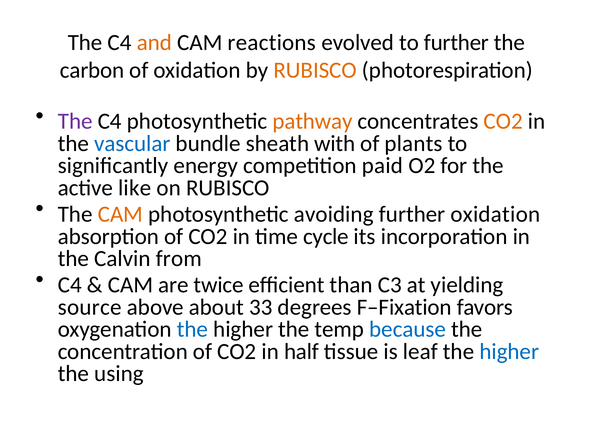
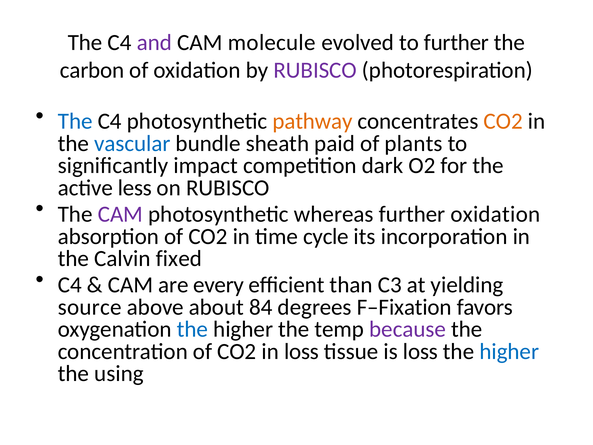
and colour: orange -> purple (154, 43)
reactions: reactions -> molecule (272, 43)
RUBISCO colour: orange -> purple (315, 70)
The colour: purple -> blue (75, 121)
with: with -> paid (335, 143)
energy: energy -> impact (206, 166)
paid: paid -> dark (383, 166)
like: like -> less (135, 188)
CAM colour: orange -> purple (120, 214)
avoiding: avoiding -> whereas (334, 214)
from: from -> fixed (179, 258)
twice: twice -> every (219, 285)
33: 33 -> 84 (261, 307)
because colour: blue -> purple (408, 329)
in half: half -> loss (301, 351)
is leaf: leaf -> loss (420, 351)
